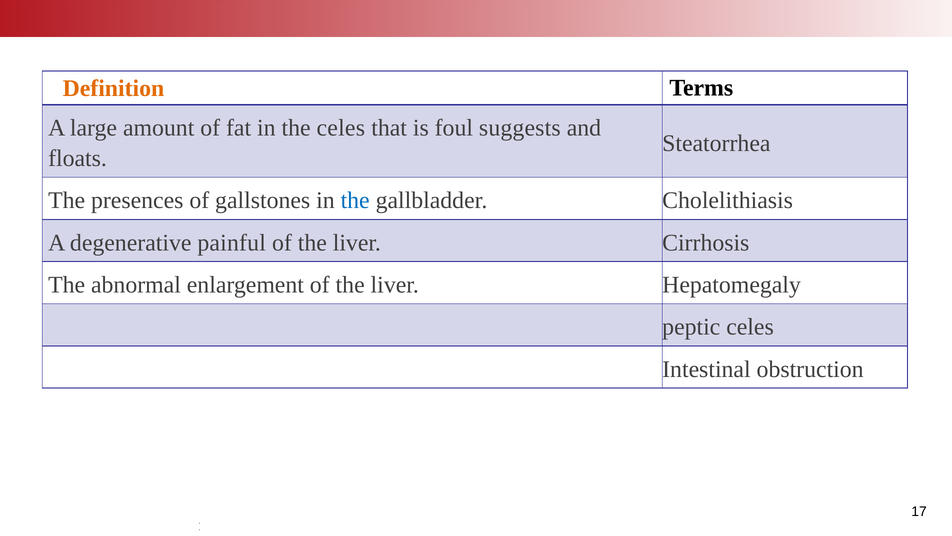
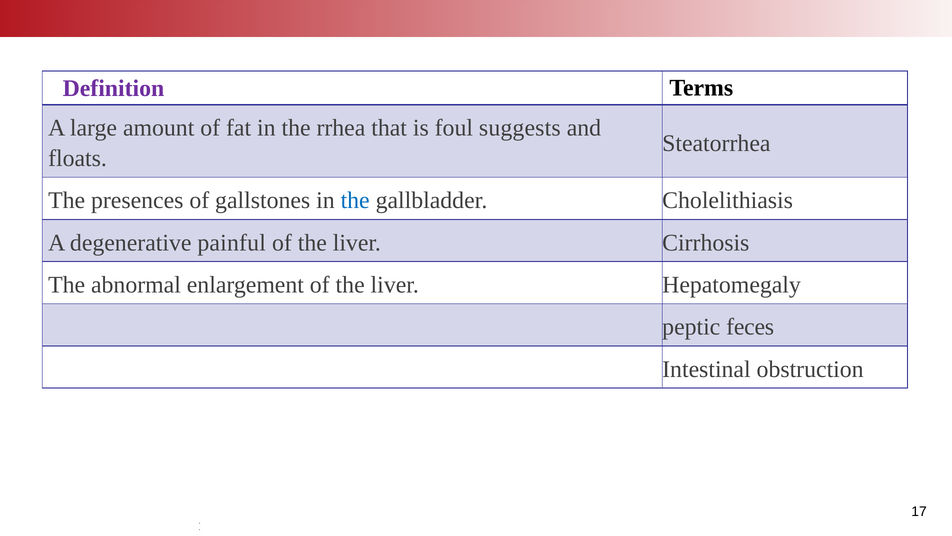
Definition colour: orange -> purple (113, 88)
the celes: celes -> rrhea (341, 128)
peptic celes: celes -> feces (750, 327)
